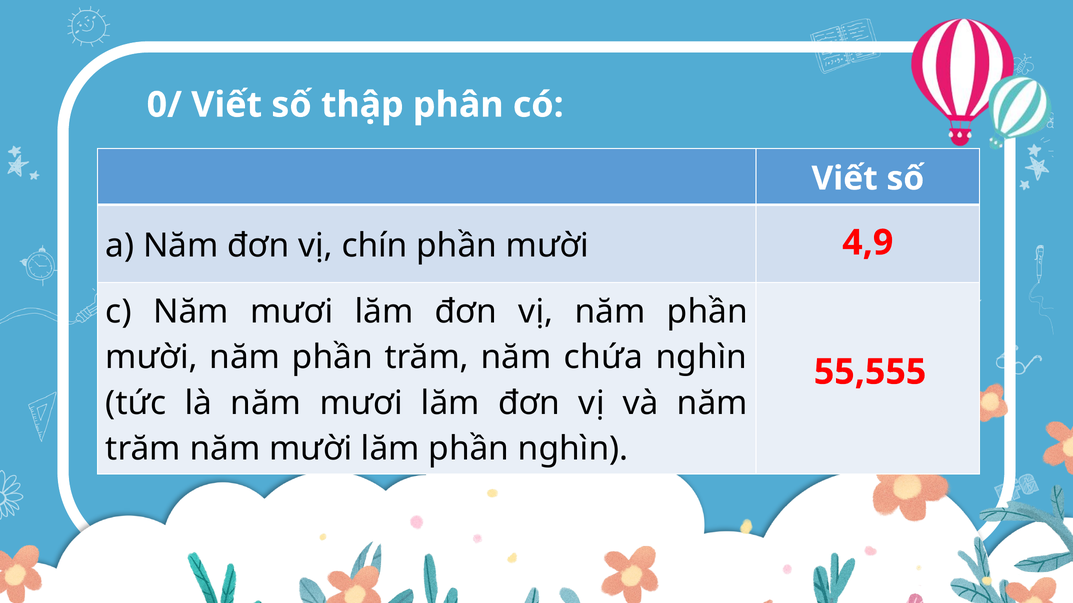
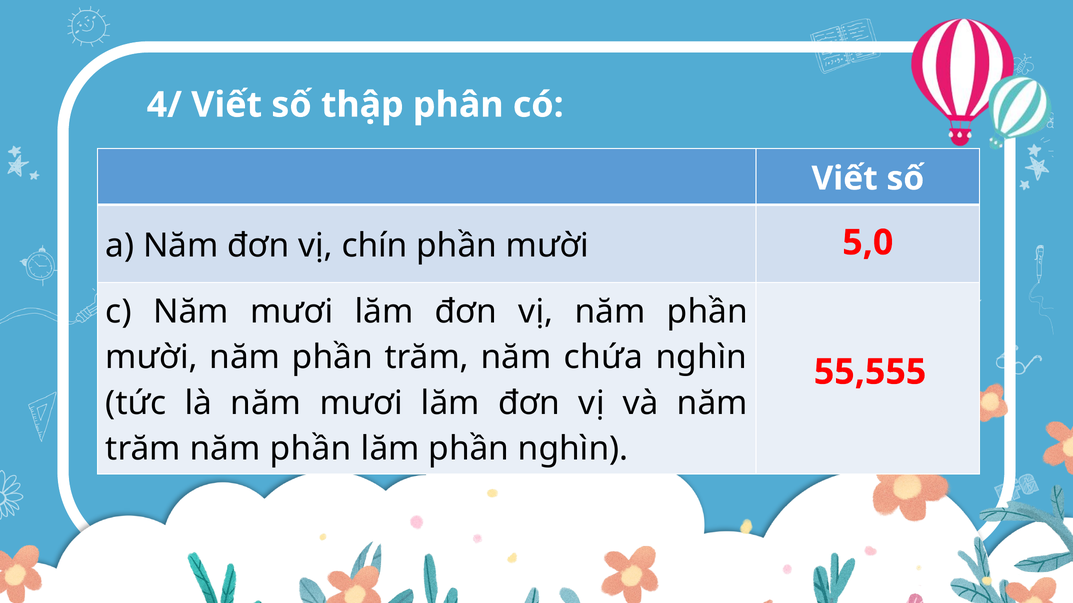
0/: 0/ -> 4/ (164, 105)
4,9: 4,9 -> 5,0 (868, 243)
trăm năm mười: mười -> phần (311, 449)
